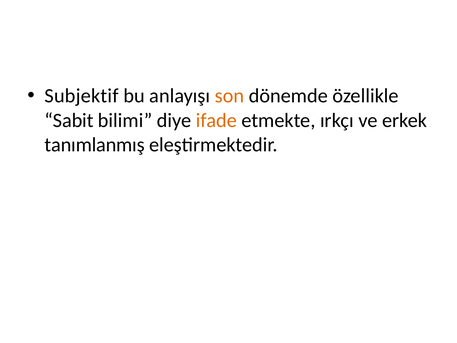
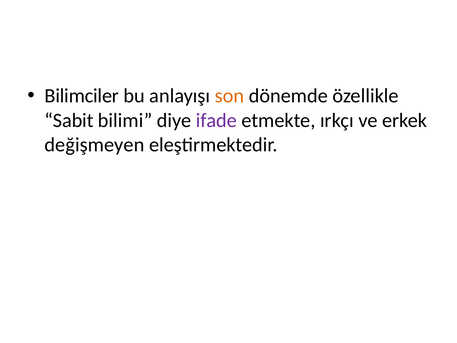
Subjektif: Subjektif -> Bilimciler (82, 96)
ifade colour: orange -> purple (216, 120)
tanımlanmış: tanımlanmış -> değişmeyen (94, 145)
